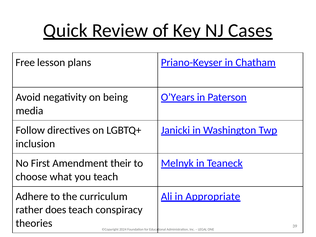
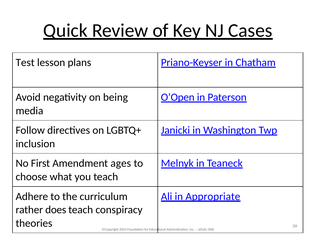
Free: Free -> Test (25, 63)
O’Years: O’Years -> O’Open (178, 97)
their: their -> ages (121, 163)
